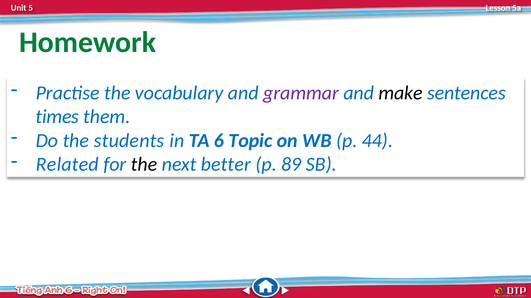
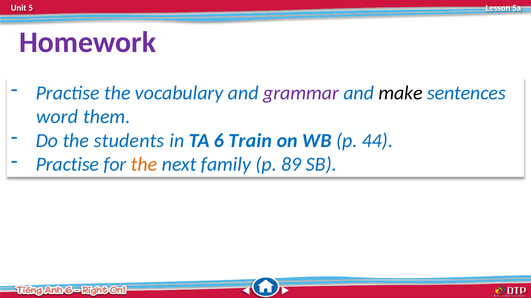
Homework colour: green -> purple (88, 42)
times: times -> word (57, 117)
Topic: Topic -> Train (250, 141)
Related: Related -> Practise (67, 165)
the colour: black -> orange (144, 165)
better: better -> family (226, 165)
